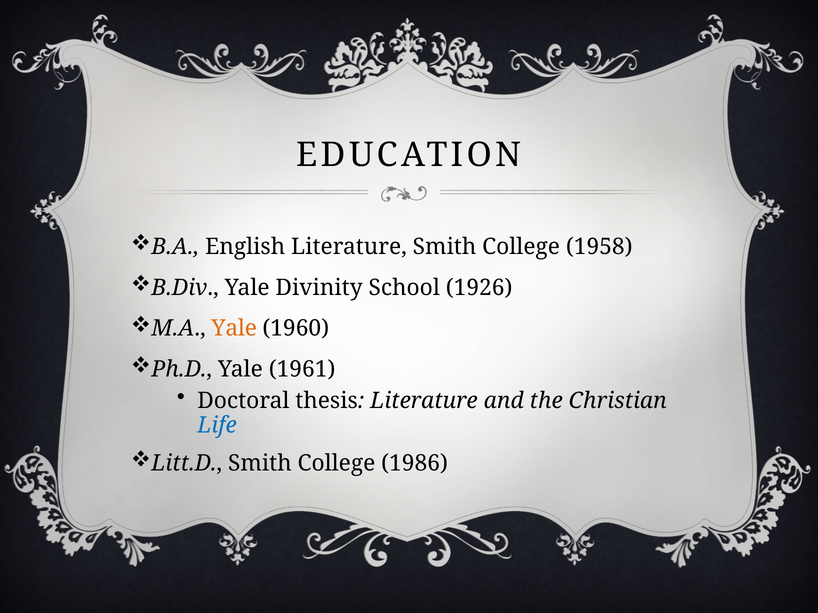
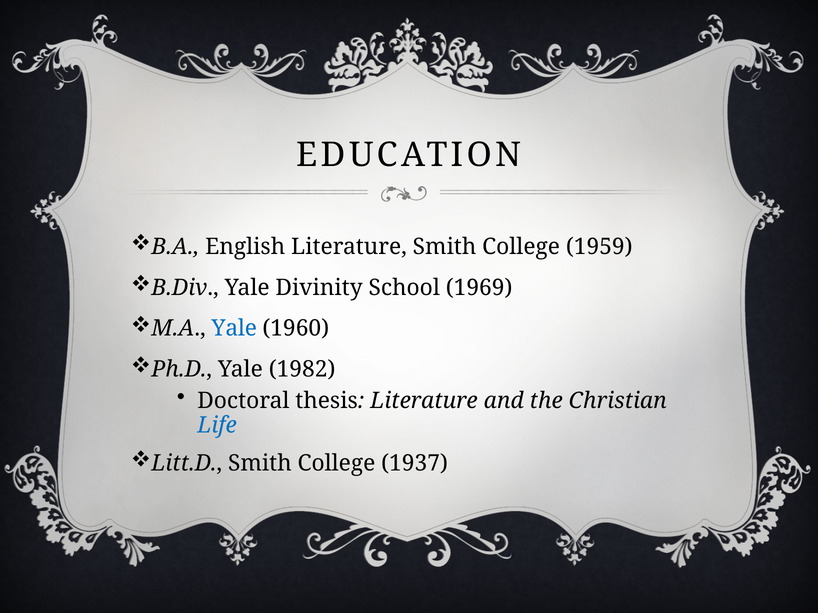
1958: 1958 -> 1959 (599, 247)
1926: 1926 -> 1969 (479, 288)
Yale colour: orange -> blue (234, 329)
1961: 1961 -> 1982 (302, 370)
1986: 1986 -> 1937 (415, 464)
